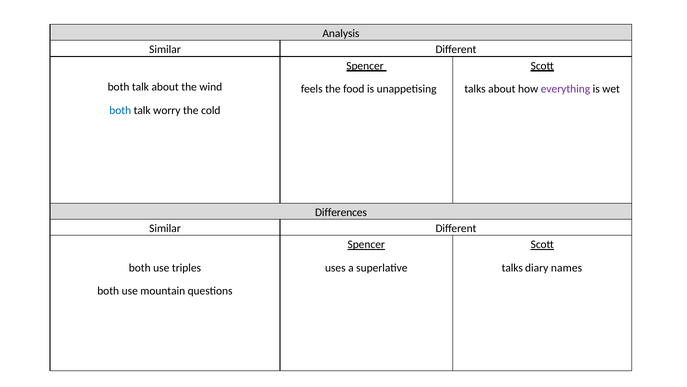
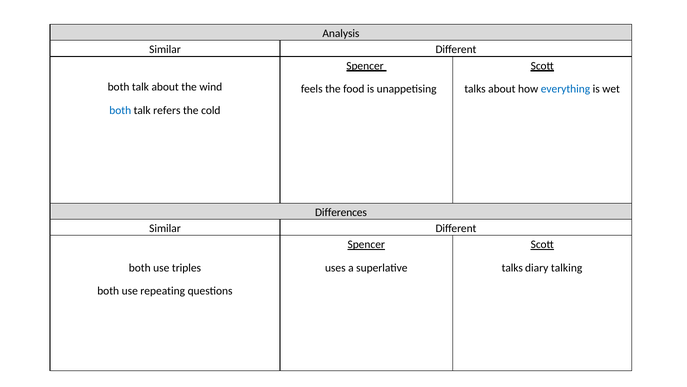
everything colour: purple -> blue (565, 89)
worry: worry -> refers (167, 110)
names: names -> talking (567, 268)
mountain: mountain -> repeating (163, 291)
